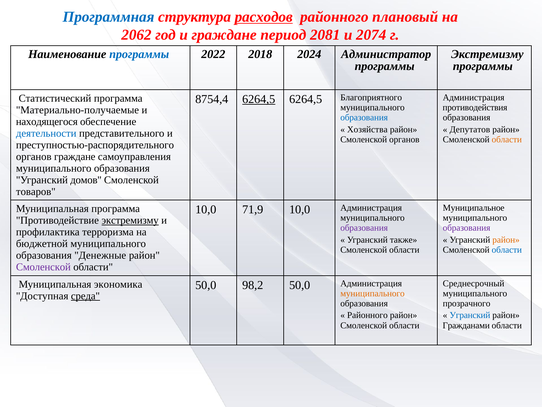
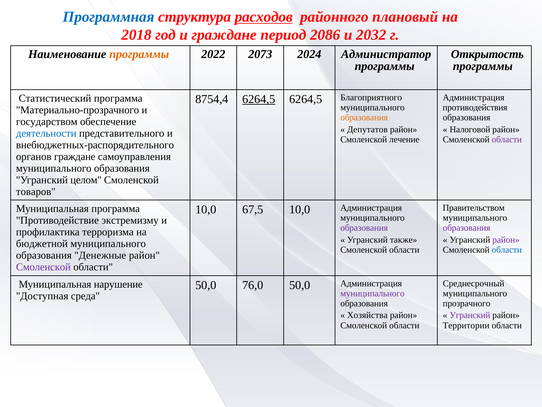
2062: 2062 -> 2018 (136, 35)
2081: 2081 -> 2086 (325, 35)
2074: 2074 -> 2032 (371, 35)
программы colour: blue -> orange (139, 54)
2018: 2018 -> 2073 (260, 54)
Экстремизму: Экстремизму -> Открытость (487, 54)
Материально-получаемые: Материально-получаемые -> Материально-прозрачного (78, 110)
образования colour: blue -> orange (364, 117)
находящегося: находящегося -> государством (47, 122)
Хозяйства: Хозяйства -> Депутатов (367, 129)
Депутатов: Депутатов -> Налоговой (470, 129)
Смоленской органов: органов -> лечение (404, 139)
области colour: orange -> purple (507, 139)
преступностью-распорядительного: преступностью-распорядительного -> внебюджетных-распорядительного (95, 145)
домов: домов -> целом (86, 180)
Муниципальное: Муниципальное -> Правительством (474, 208)
71,9: 71,9 -> 67,5 (253, 209)
экстремизму underline: present -> none (130, 220)
район colour: orange -> purple (506, 240)
экономика: экономика -> нарушение (118, 284)
98,2: 98,2 -> 76,0 (253, 285)
муниципального colour: orange -> purple (373, 293)
среда underline: present -> none (85, 296)
Районного: Районного -> Хозяйства (367, 315)
Угранский colour: blue -> purple (470, 315)
Гражданами: Гражданами -> Территории (466, 325)
